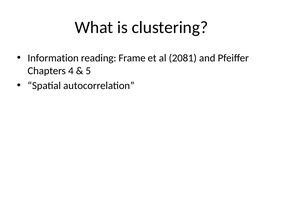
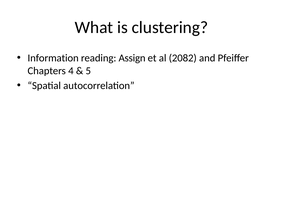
Frame: Frame -> Assign (132, 58)
2081: 2081 -> 2082 (183, 58)
